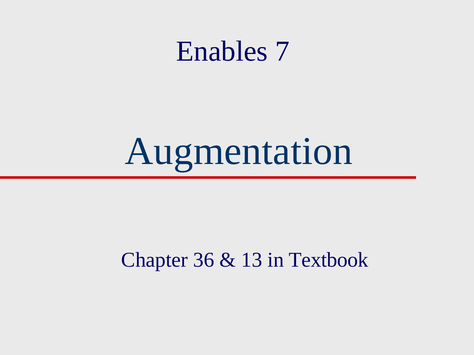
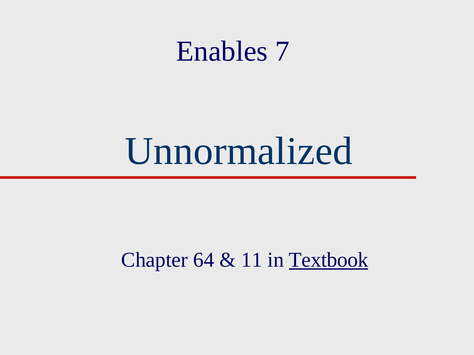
Augmentation: Augmentation -> Unnormalized (239, 151)
36: 36 -> 64 (204, 260)
13: 13 -> 11 (252, 260)
Textbook underline: none -> present (329, 260)
